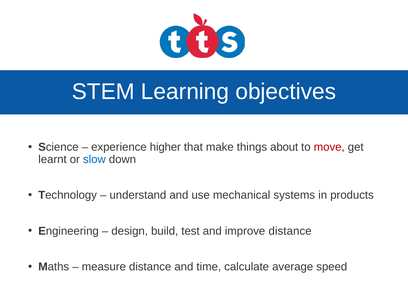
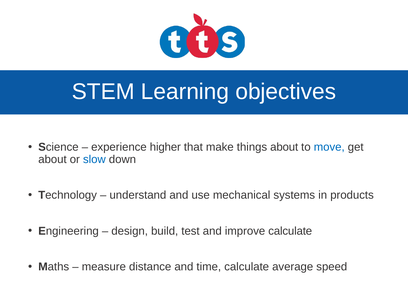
move colour: red -> blue (329, 147)
learnt: learnt -> about (52, 159)
improve distance: distance -> calculate (290, 231)
